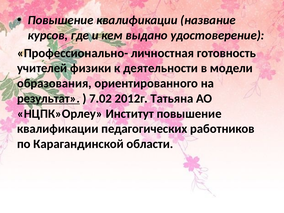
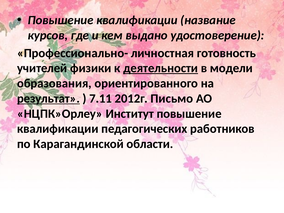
деятельности underline: none -> present (161, 68)
7.02: 7.02 -> 7.11 (101, 98)
Татьяна: Татьяна -> Письмо (172, 98)
